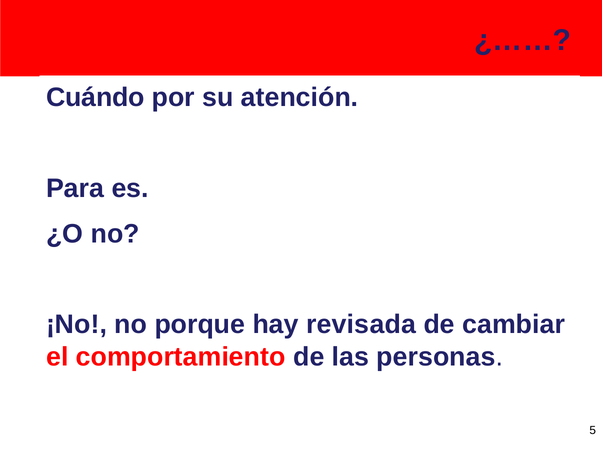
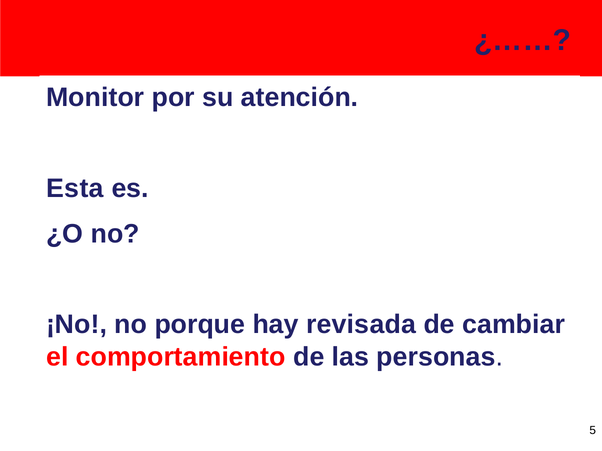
Cuándo: Cuándo -> Monitor (95, 98)
Para: Para -> Esta (75, 189)
